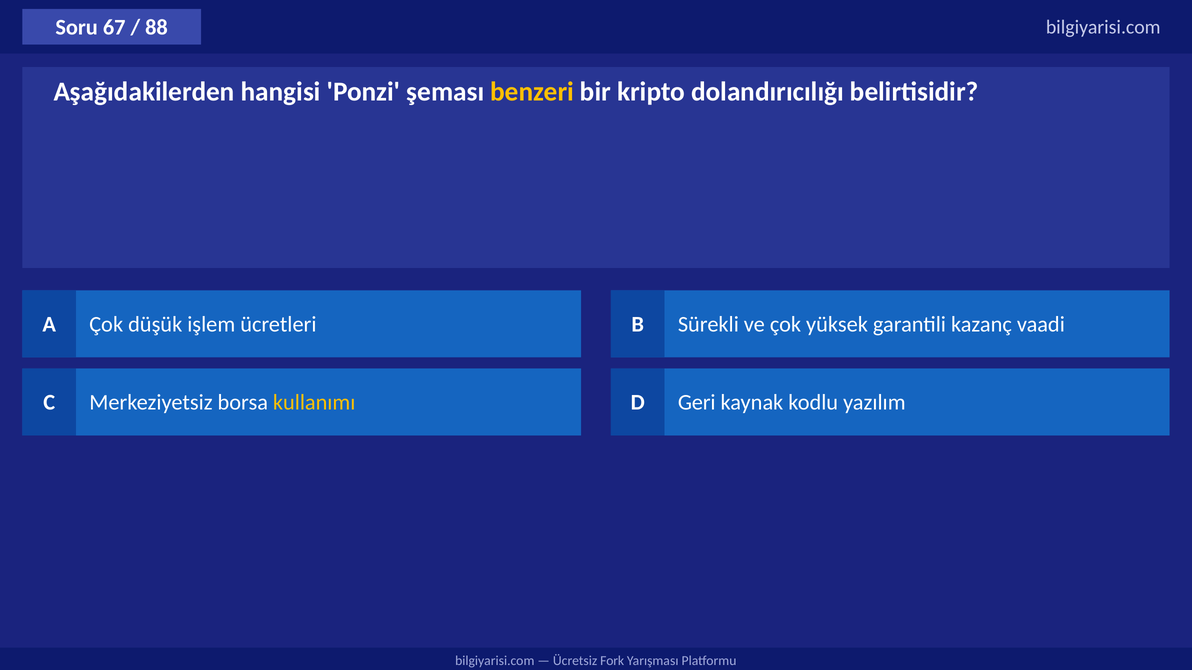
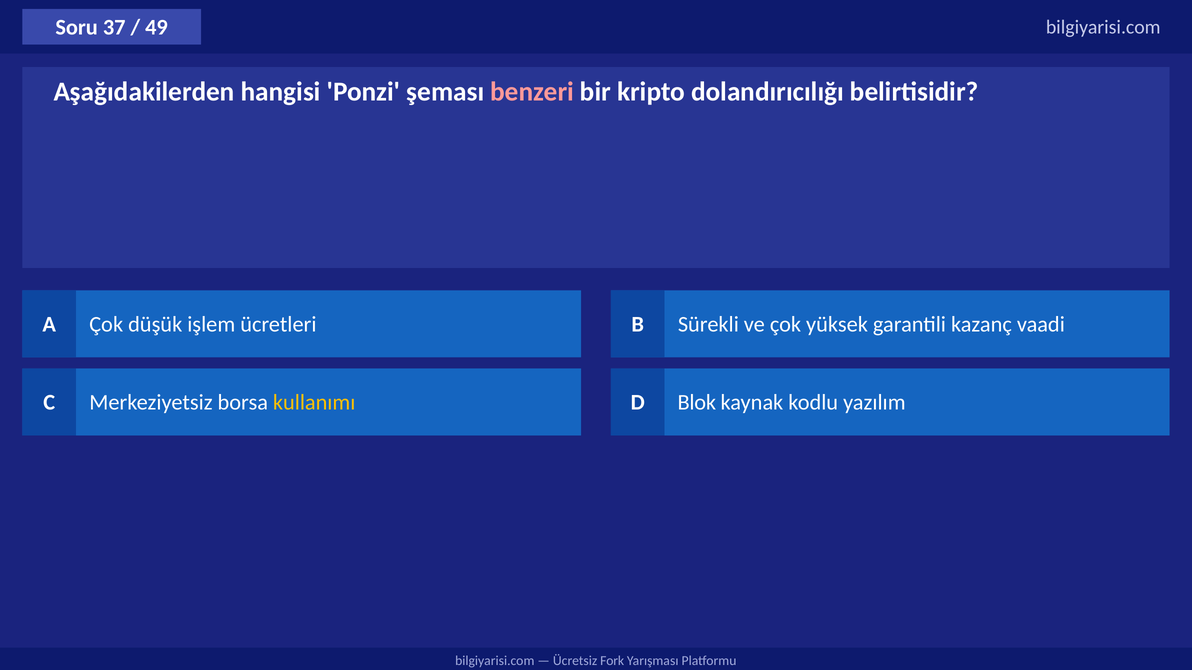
67: 67 -> 37 (114, 27)
88: 88 -> 49 (156, 27)
benzeri colour: yellow -> pink (532, 92)
Geri: Geri -> Blok (697, 403)
